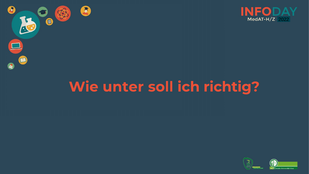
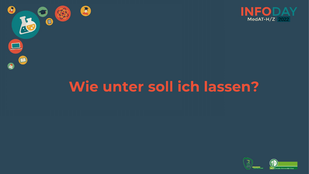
richtig: richtig -> lassen (231, 87)
